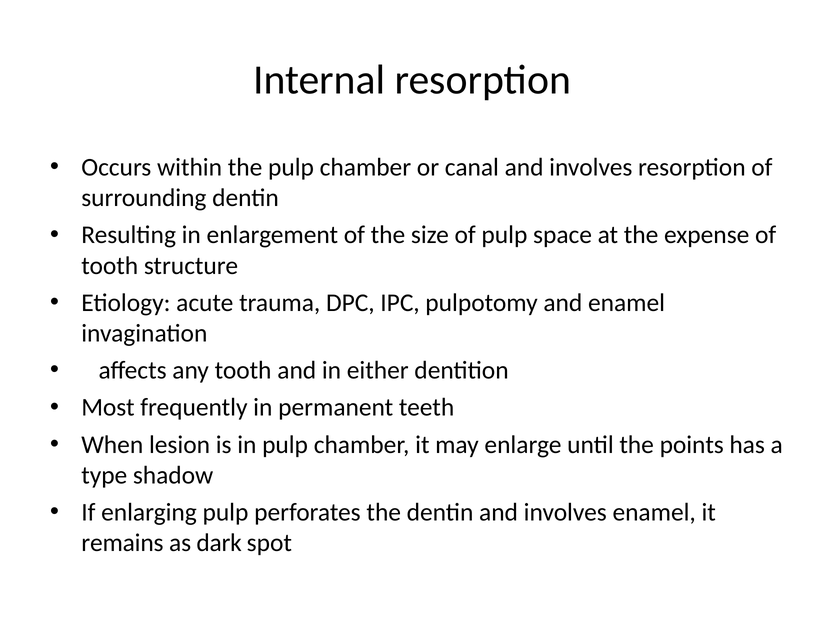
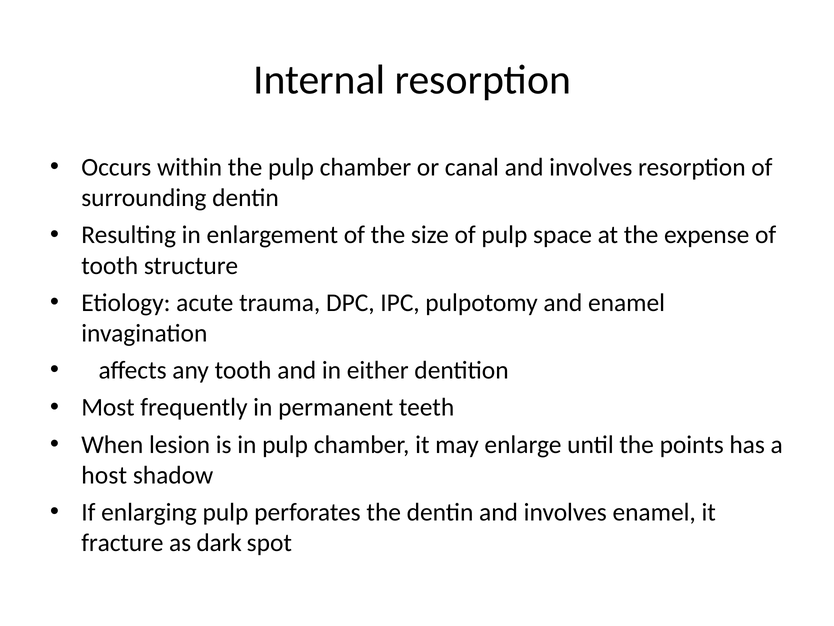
type: type -> host (104, 475)
remains: remains -> fracture (122, 542)
